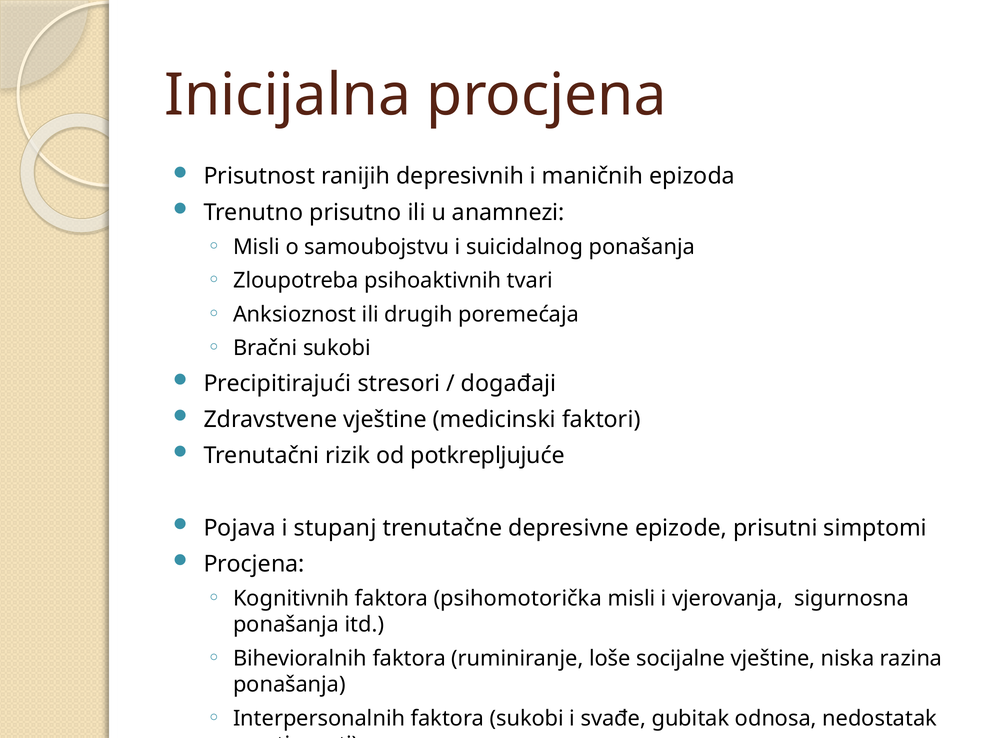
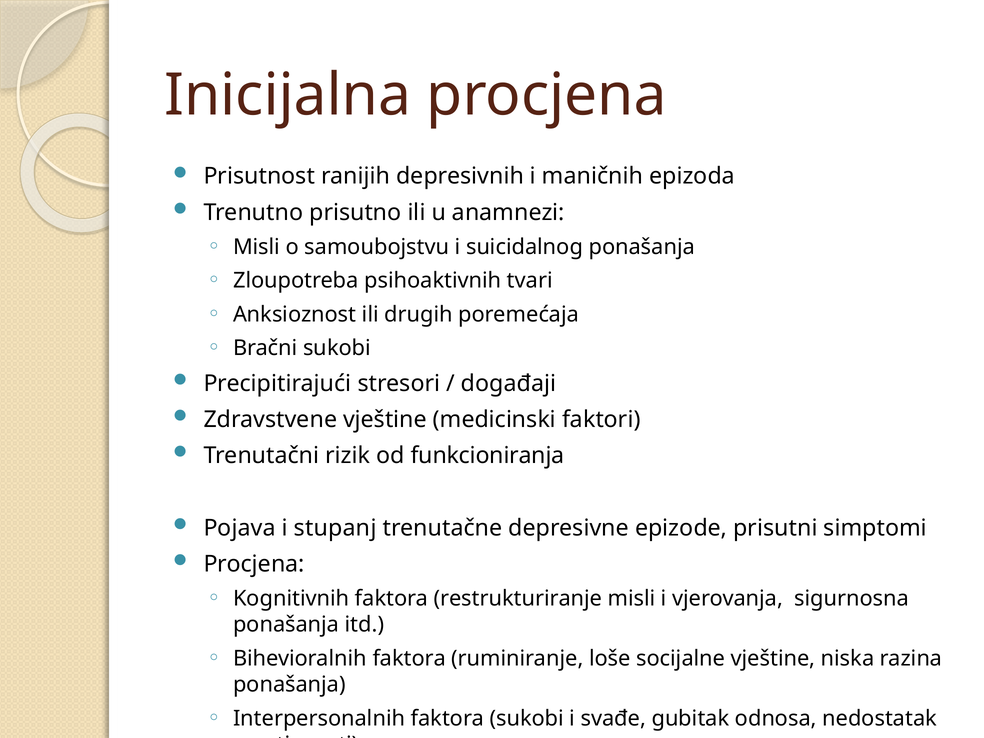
potkrepljujuće: potkrepljujuće -> funkcioniranja (488, 456)
psihomotorička: psihomotorička -> restrukturiranje (518, 598)
